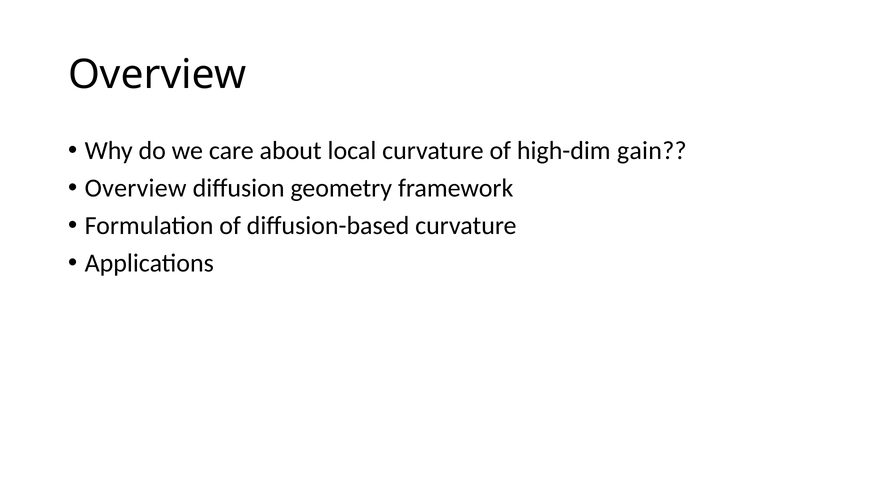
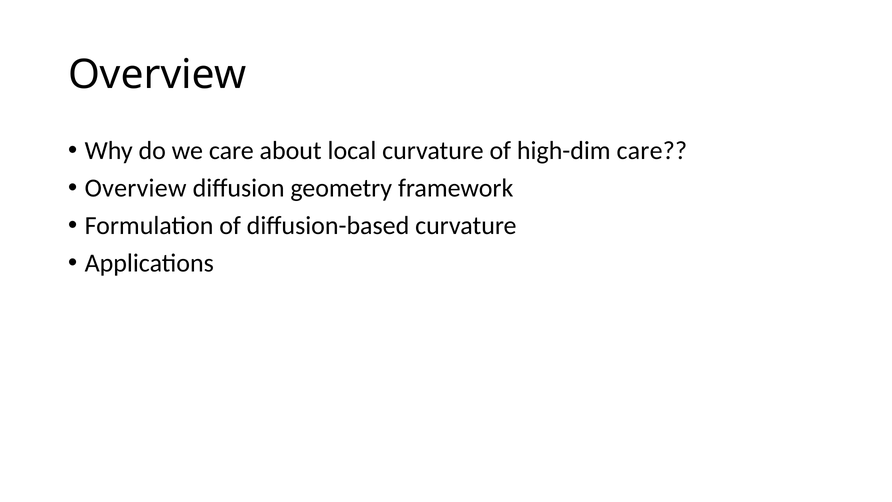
high-dim gain: gain -> care (652, 151)
